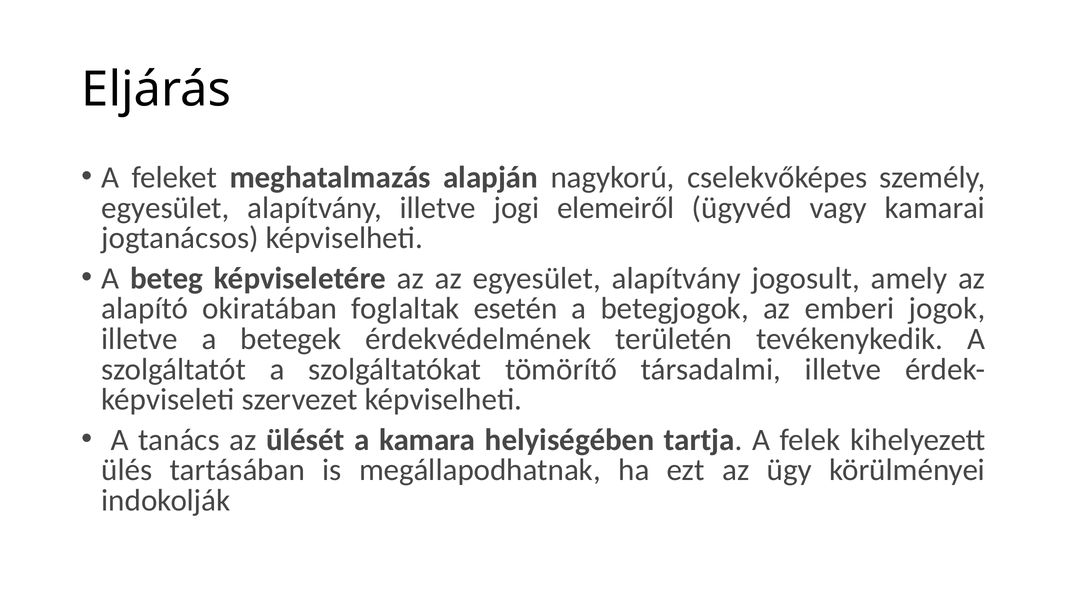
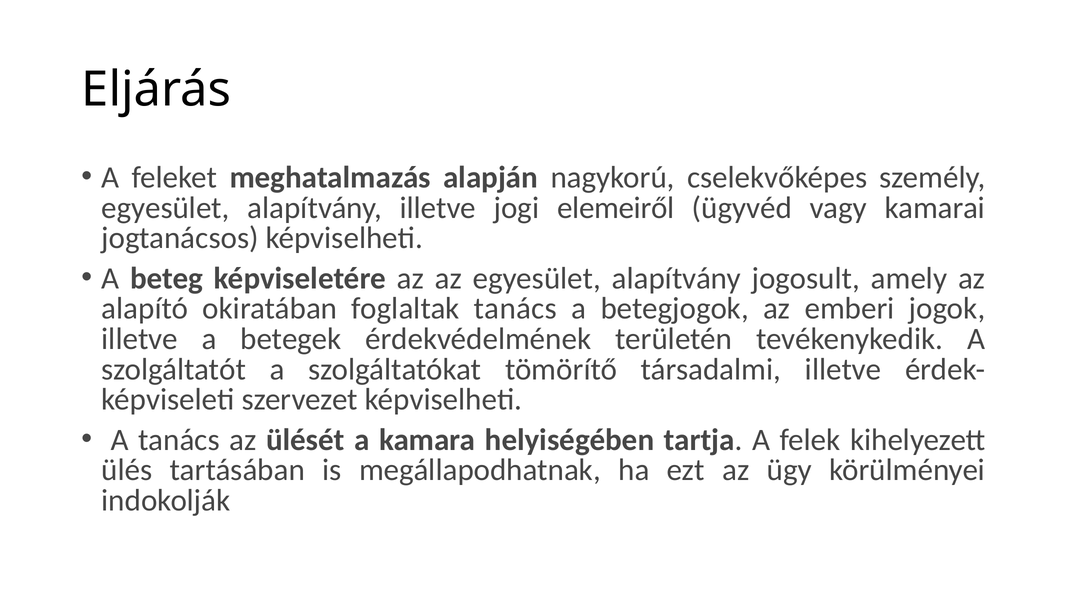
foglaltak esetén: esetén -> tanács (515, 309)
